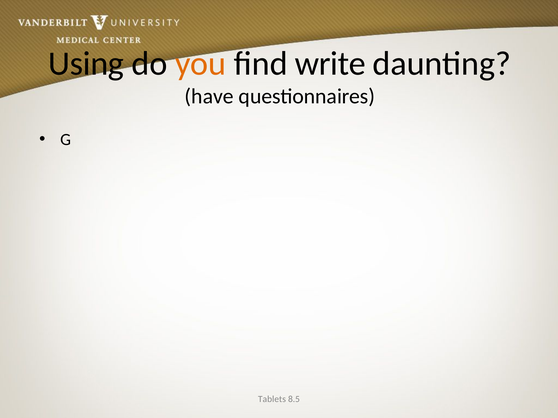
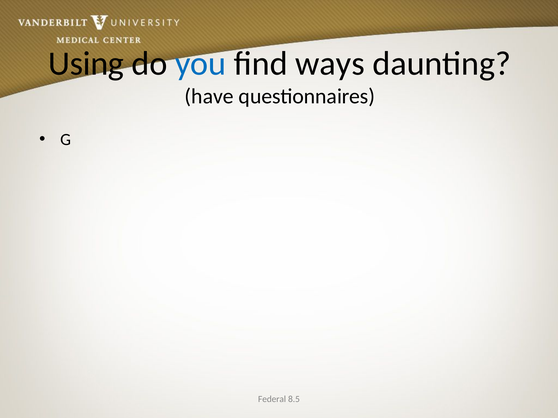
you colour: orange -> blue (201, 64)
write: write -> ways (330, 64)
Tablets: Tablets -> Federal (272, 400)
